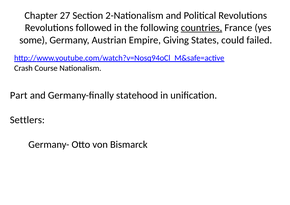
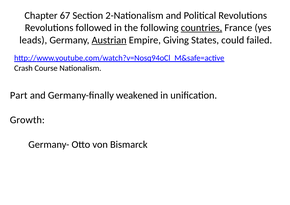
27: 27 -> 67 (65, 15)
some: some -> leads (33, 40)
Austrian underline: none -> present (109, 40)
statehood: statehood -> weakened (137, 95)
Settlers: Settlers -> Growth (27, 120)
